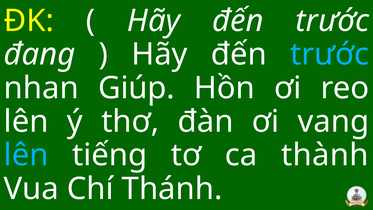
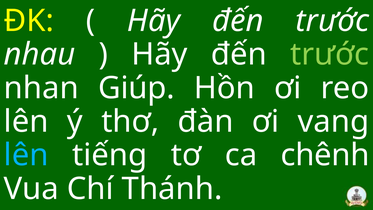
đang: đang -> nhau (40, 54)
trước colour: light blue -> light green (330, 54)
thành: thành -> chênh (325, 155)
